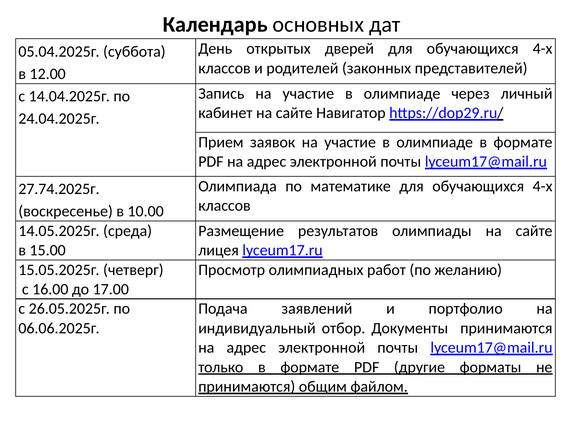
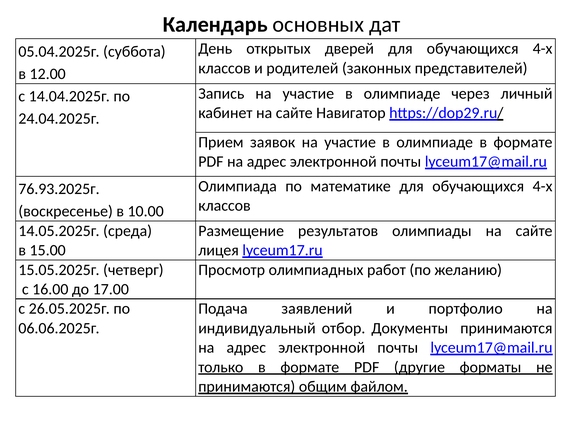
27.74.2025г: 27.74.2025г -> 76.93.2025г (59, 189)
